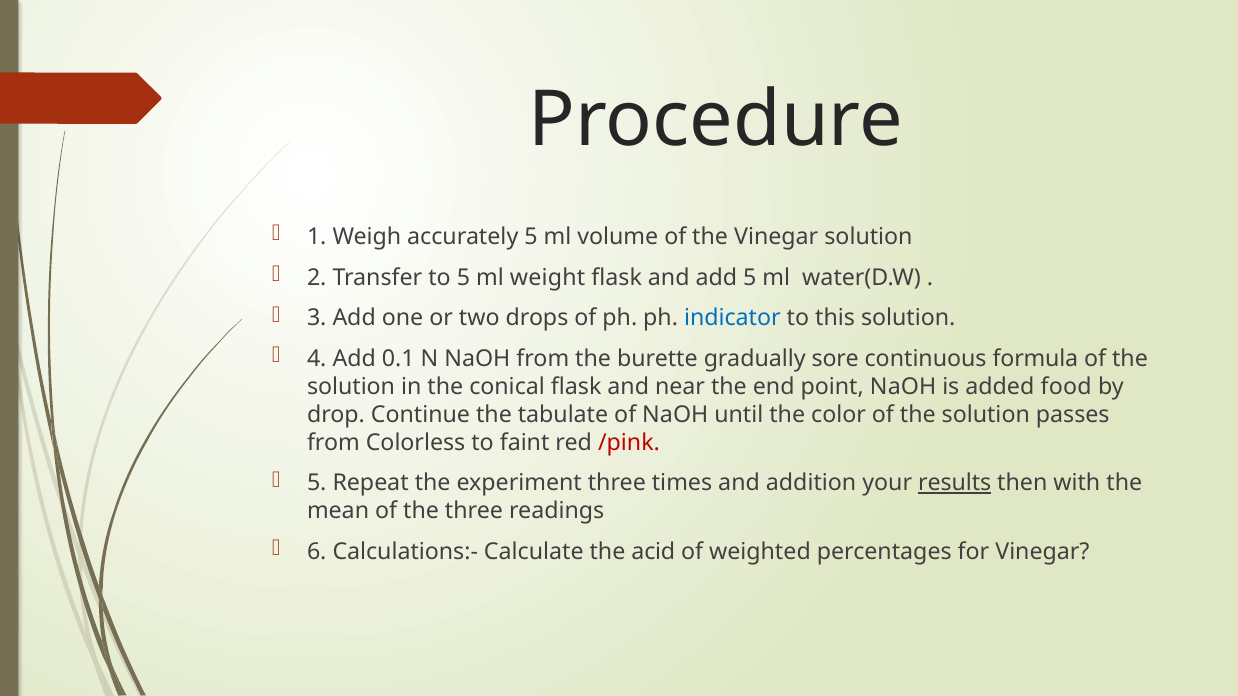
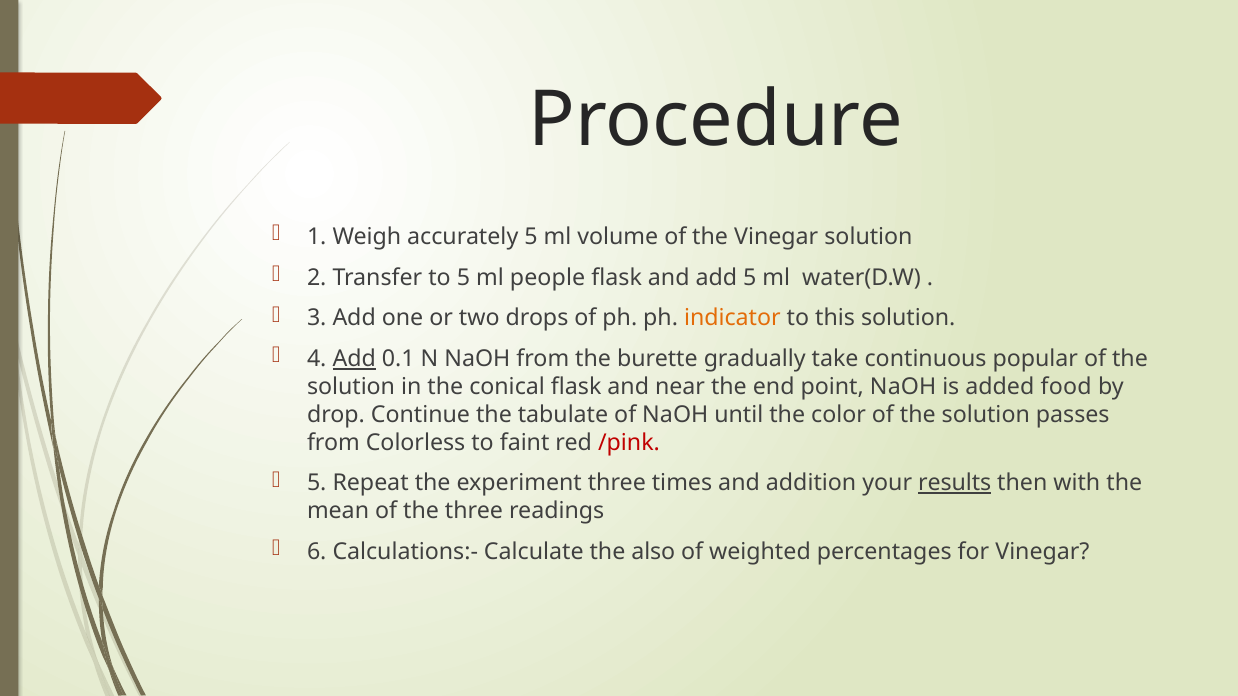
weight: weight -> people (548, 278)
indicator colour: blue -> orange (732, 318)
Add underline: none -> present (354, 359)
sore: sore -> take (835, 359)
formula: formula -> popular (1035, 359)
acid: acid -> also (653, 552)
